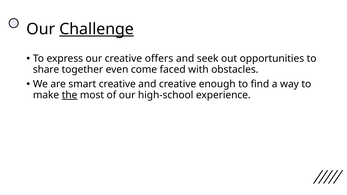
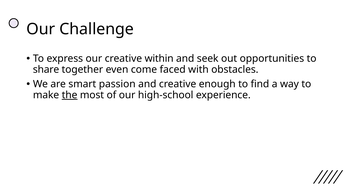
Challenge underline: present -> none (97, 29)
offers: offers -> within (159, 59)
smart creative: creative -> passion (117, 84)
